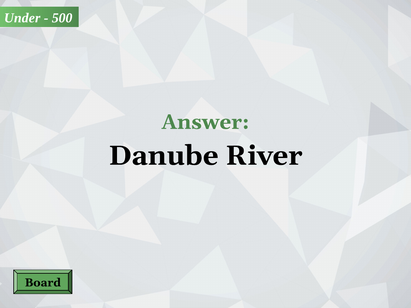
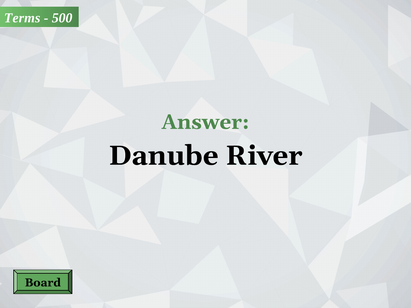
Under: Under -> Terms (22, 18)
